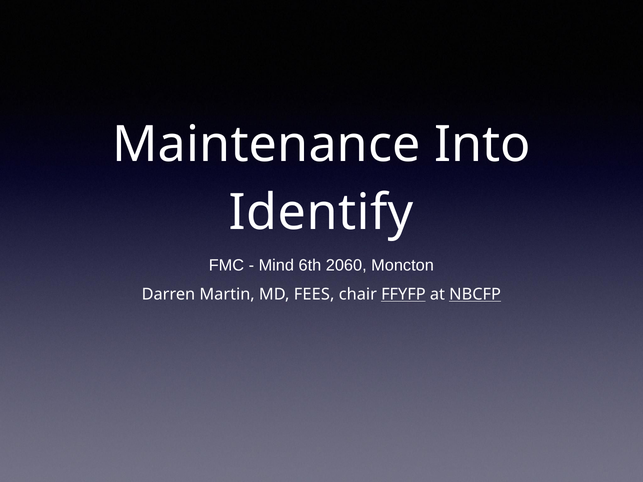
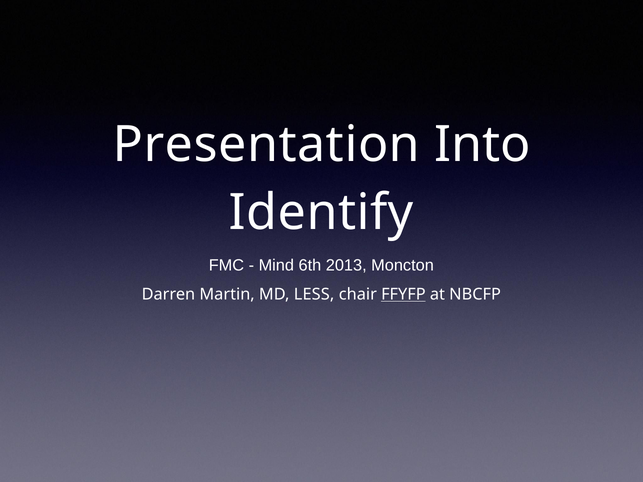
Maintenance: Maintenance -> Presentation (266, 145)
2060: 2060 -> 2013 (346, 266)
FEES: FEES -> LESS (314, 294)
NBCFP underline: present -> none (475, 294)
